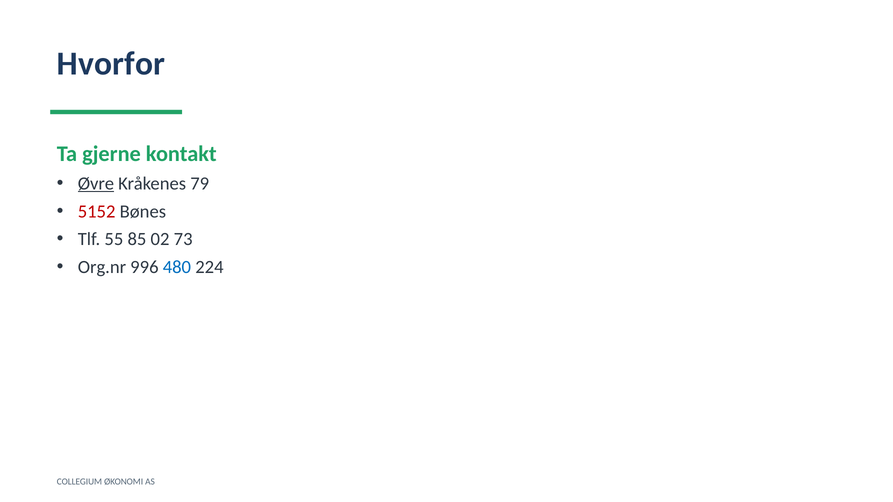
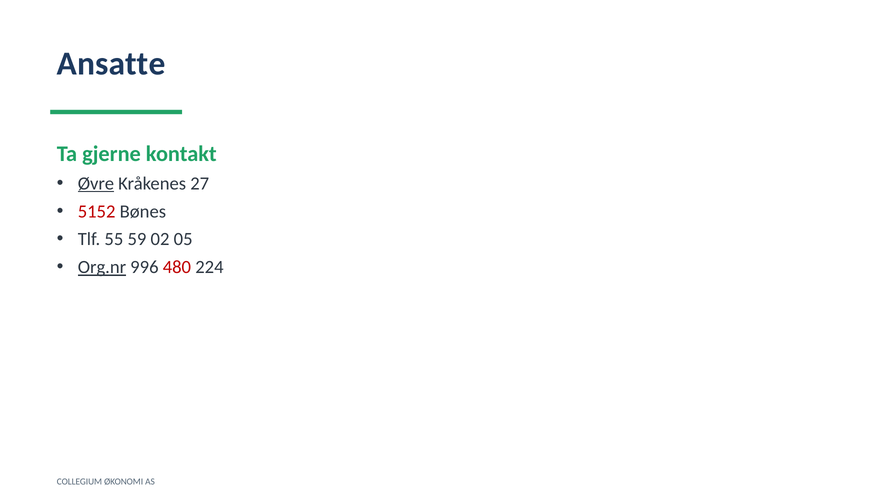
Hvorfor: Hvorfor -> Ansatte (111, 64)
79: 79 -> 27 (200, 184)
85: 85 -> 59 (137, 239)
73: 73 -> 05 (183, 239)
Org.nr underline: none -> present (102, 267)
480 colour: blue -> red (177, 267)
